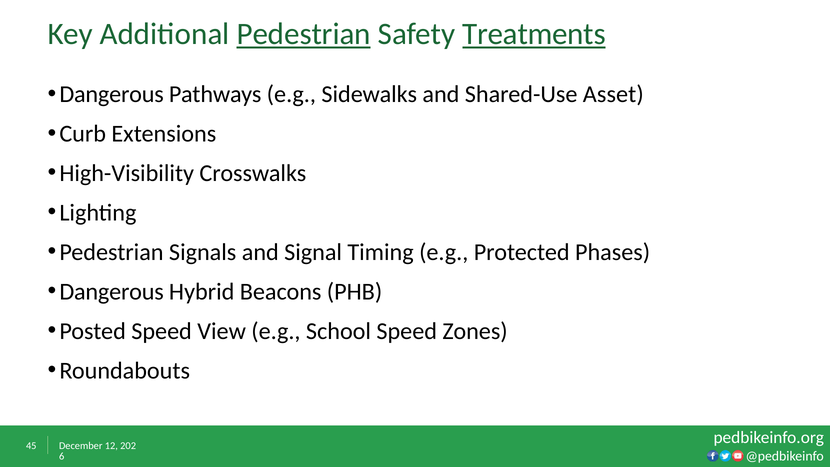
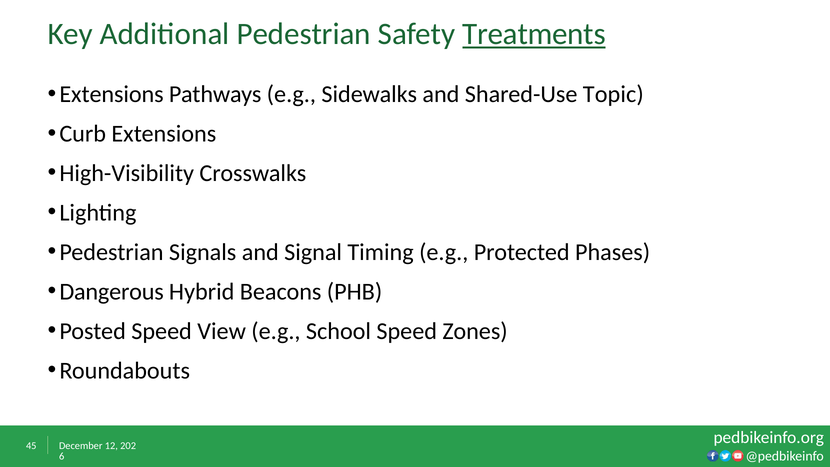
Pedestrian underline: present -> none (304, 34)
Dangerous: Dangerous -> Extensions (112, 94)
Asset: Asset -> Topic (613, 94)
